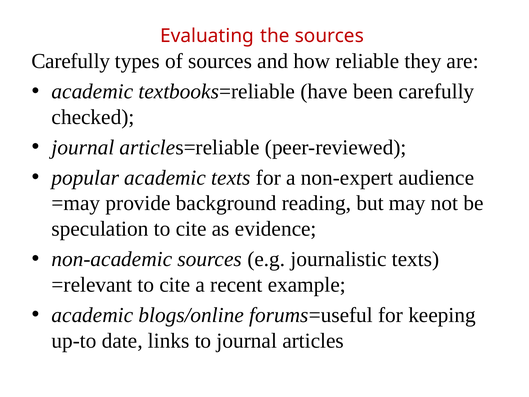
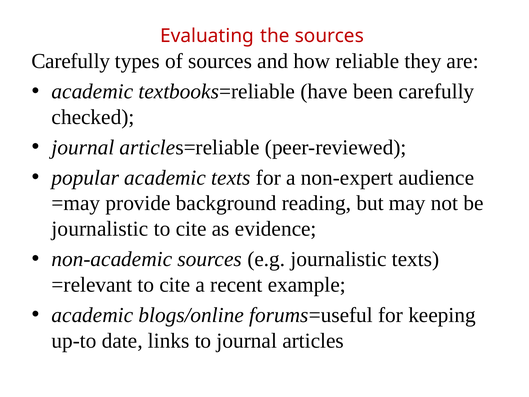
speculation: speculation -> journalistic (100, 229)
